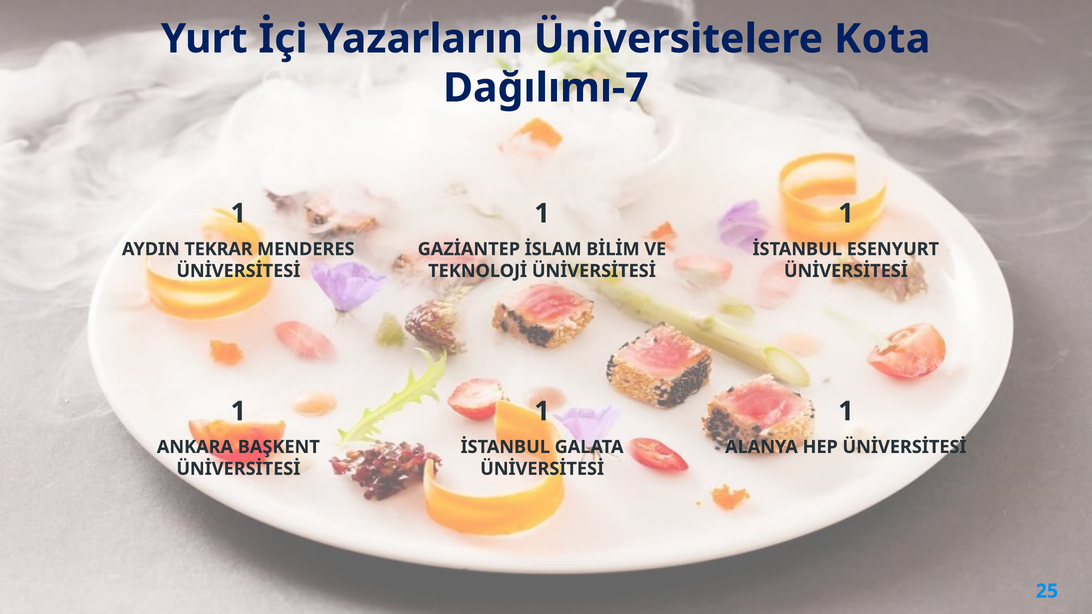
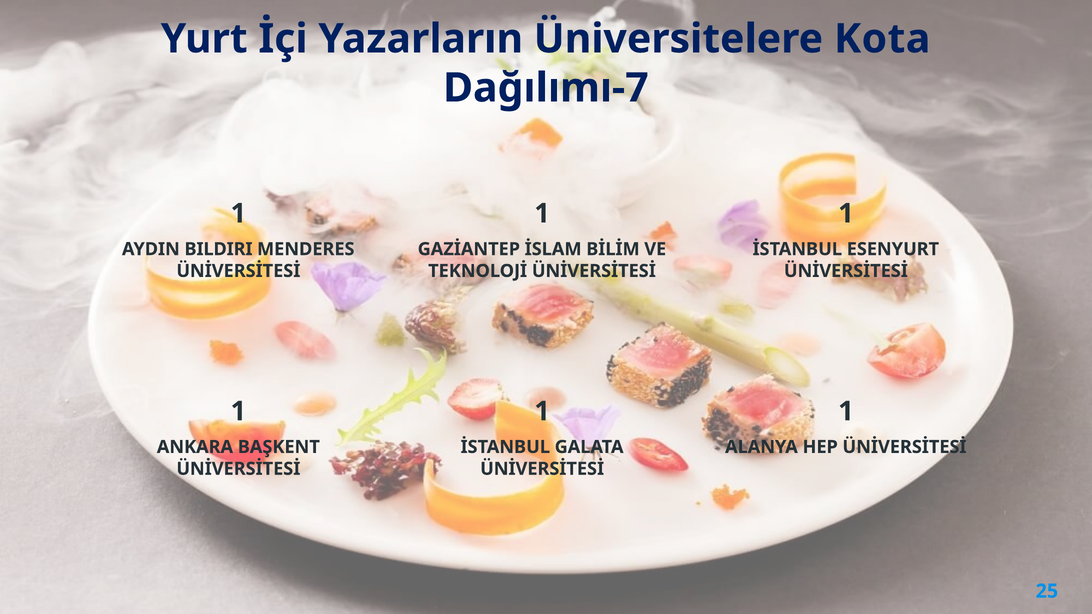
TEKRAR: TEKRAR -> BILDIRI (219, 249)
